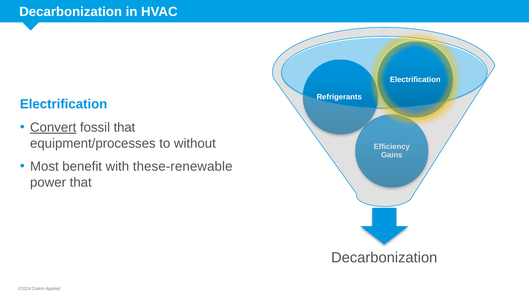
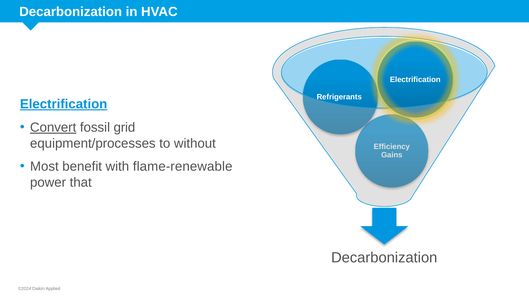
Electrification underline: none -> present (64, 104)
fossil that: that -> grid (124, 127)
these-renewable: these-renewable -> flame-renewable (183, 166)
